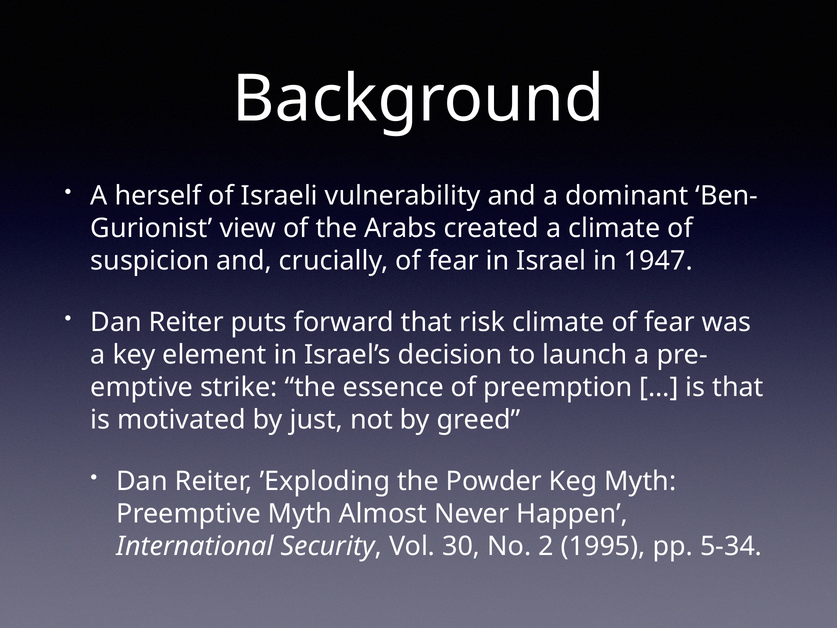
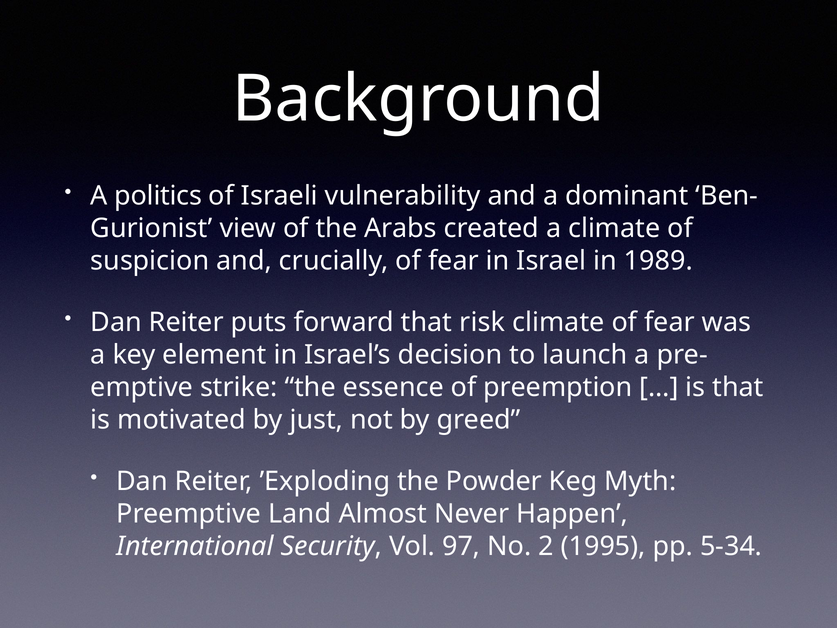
herself: herself -> politics (158, 196)
1947: 1947 -> 1989 (658, 261)
Preemptive Myth: Myth -> Land (300, 514)
30: 30 -> 97 (461, 546)
